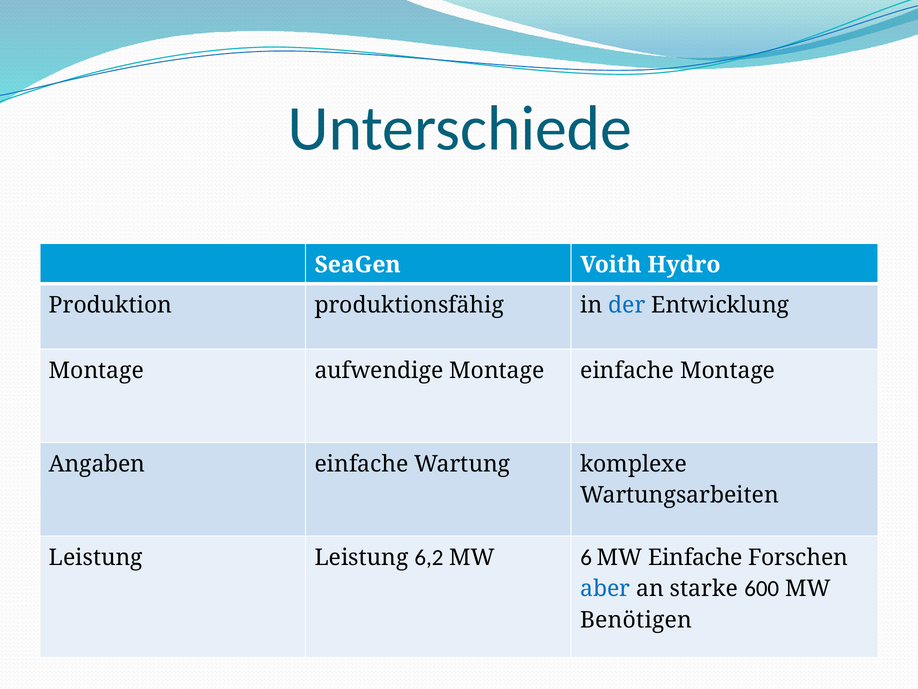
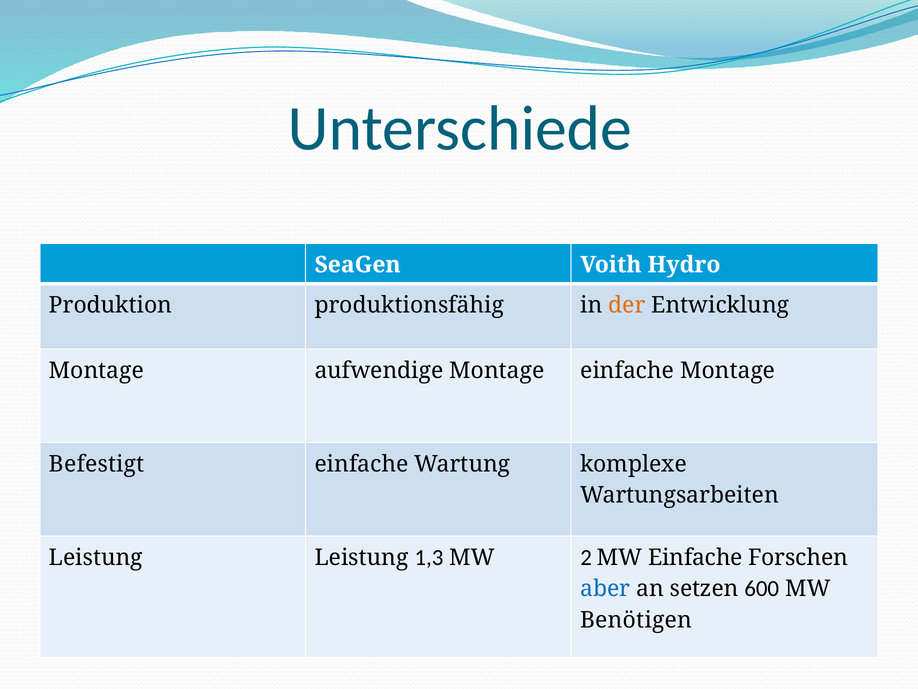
der colour: blue -> orange (627, 305)
Angaben: Angaben -> Befestigt (97, 464)
6,2: 6,2 -> 1,3 (429, 557)
6: 6 -> 2 (586, 557)
starke: starke -> setzen (704, 588)
